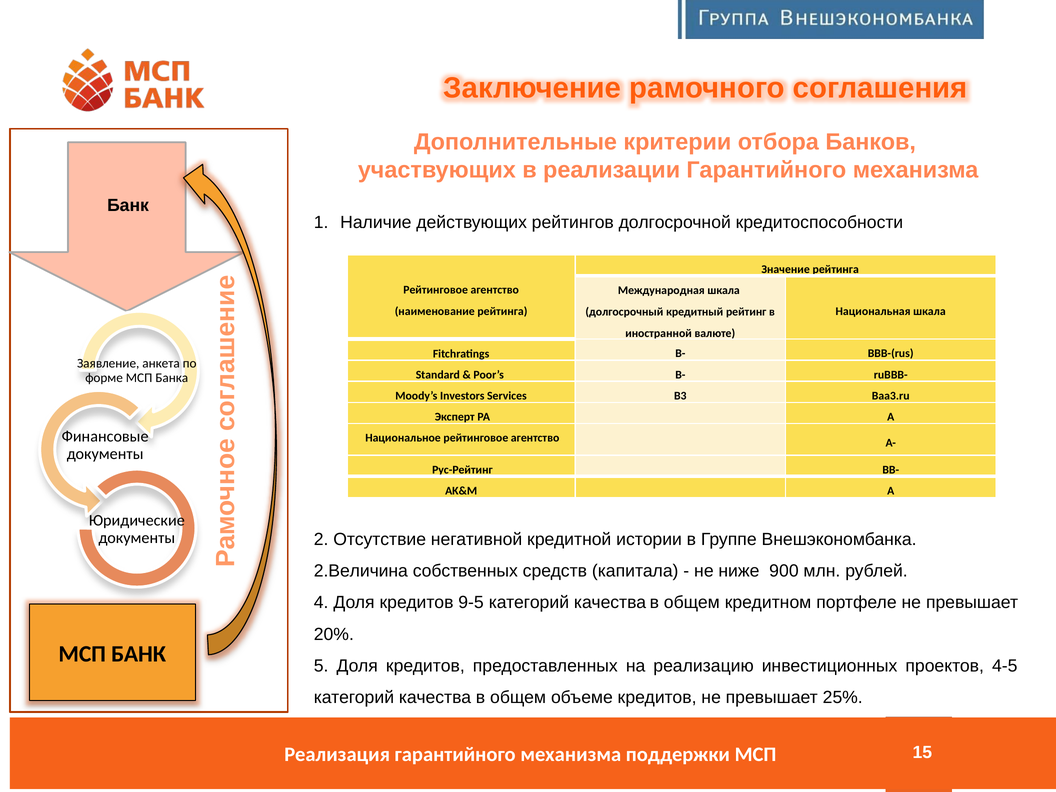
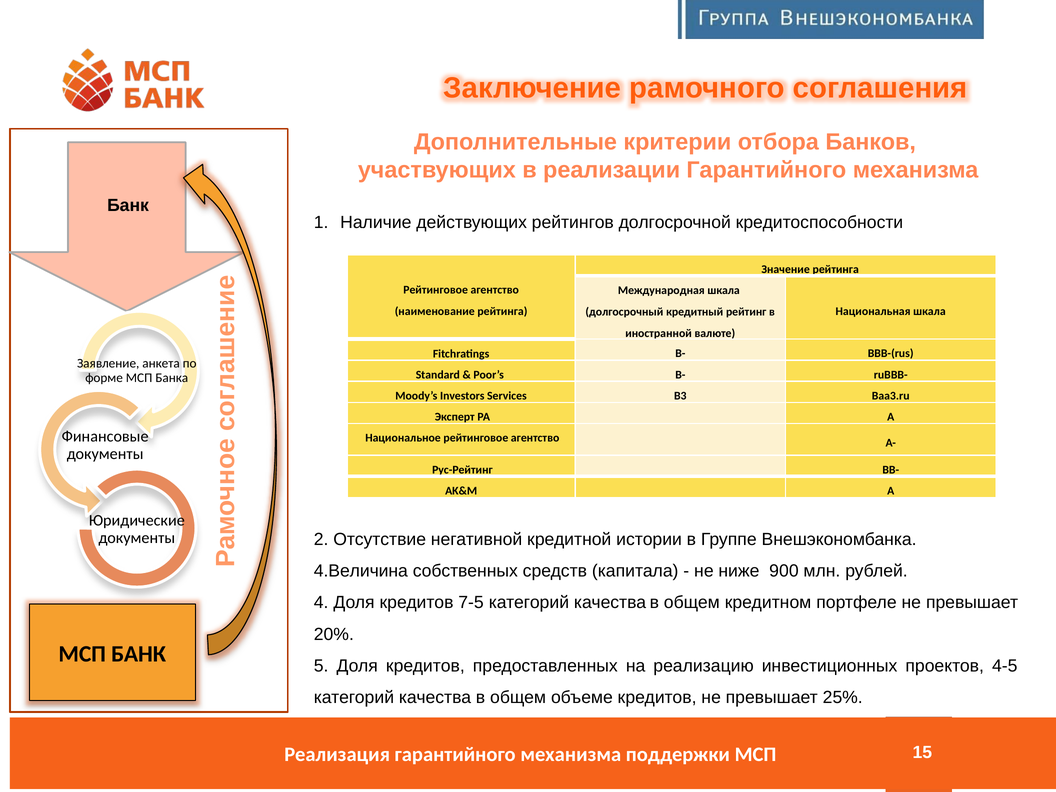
2.Величина: 2.Величина -> 4.Величина (361, 571)
9-5: 9-5 -> 7-5 (471, 603)
